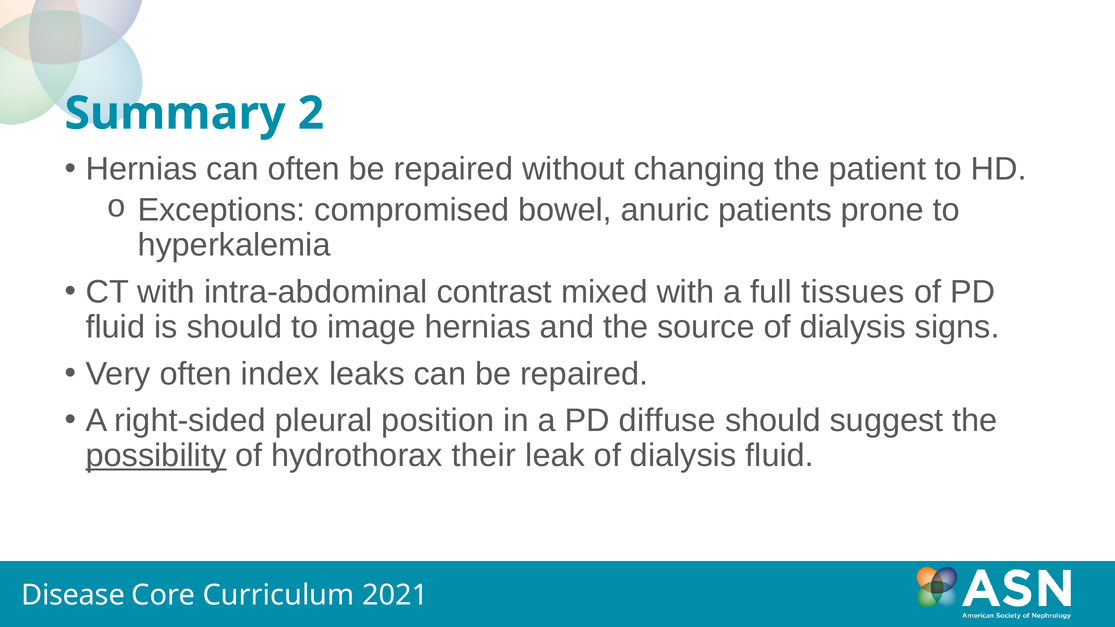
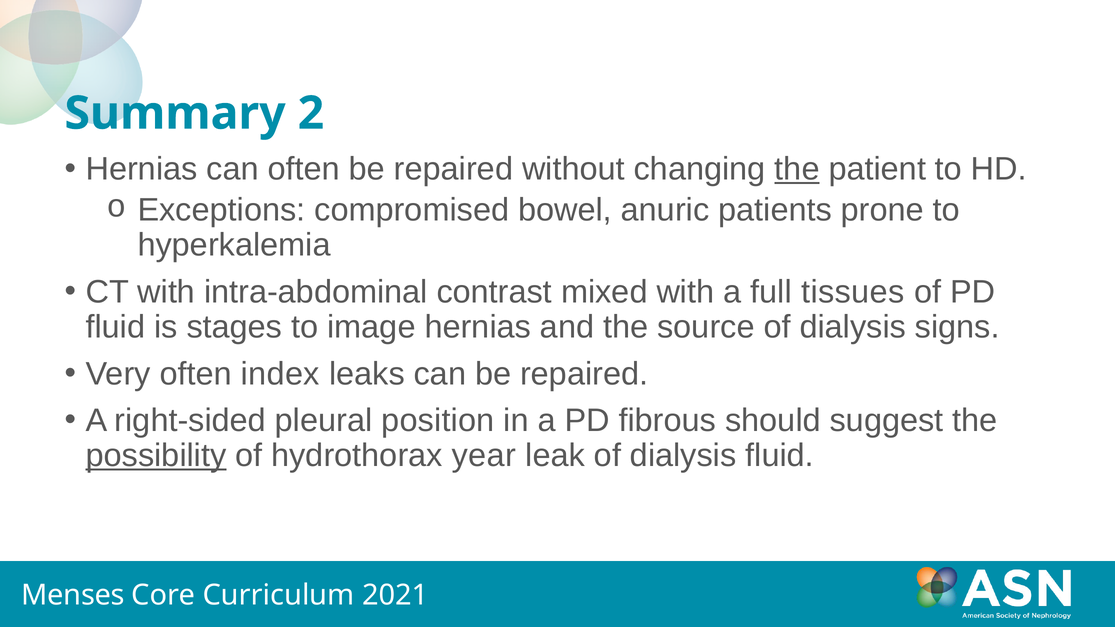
the underline: none -> present (797, 169)
is should: should -> stages (234, 327)
diffuse: diffuse -> fibrous (667, 421)
their: their -> year (484, 456)
Disease: Disease -> Menses (73, 595)
